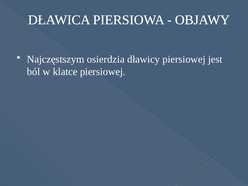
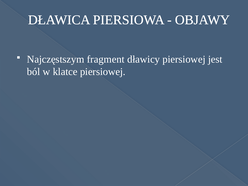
osierdzia: osierdzia -> fragment (106, 59)
